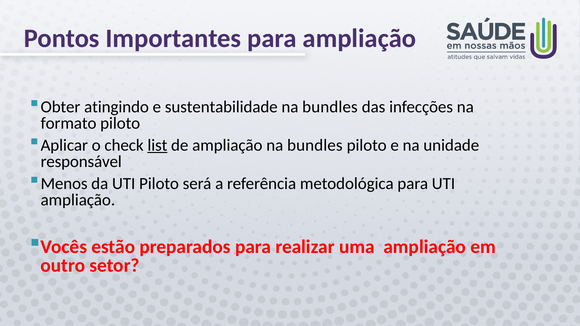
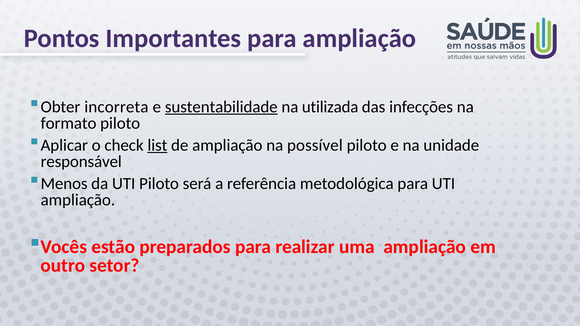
atingindo: atingindo -> incorreta (116, 107)
sustentabilidade underline: none -> present (221, 107)
bundles: bundles -> utilizada (330, 107)
ampliação na bundles: bundles -> possível (315, 145)
